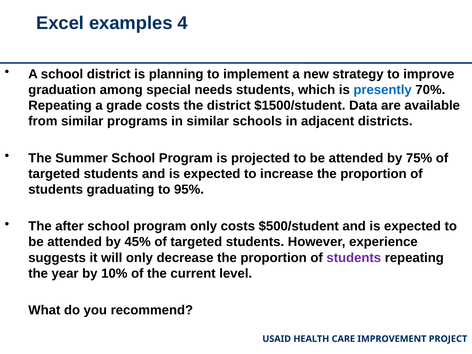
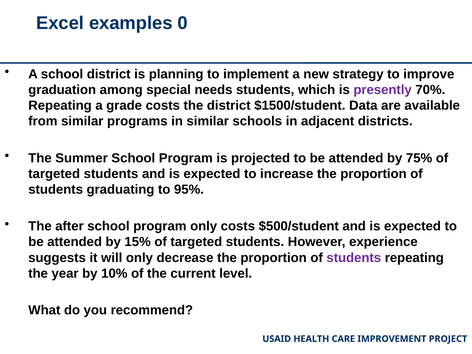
4: 4 -> 0 (183, 23)
presently colour: blue -> purple (383, 90)
45%: 45% -> 15% (138, 242)
